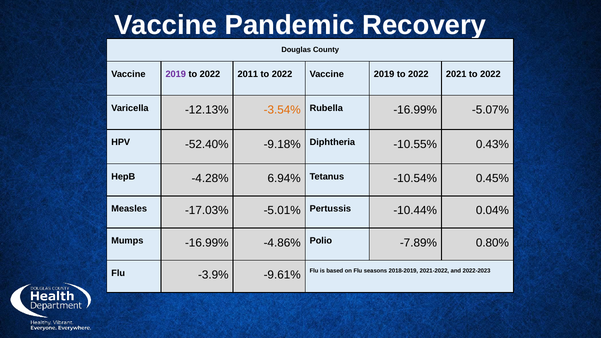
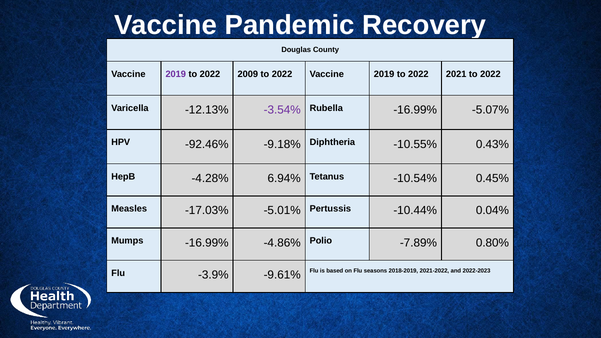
2011: 2011 -> 2009 (248, 74)
-3.54% colour: orange -> purple (282, 110)
-52.40%: -52.40% -> -92.46% (207, 144)
